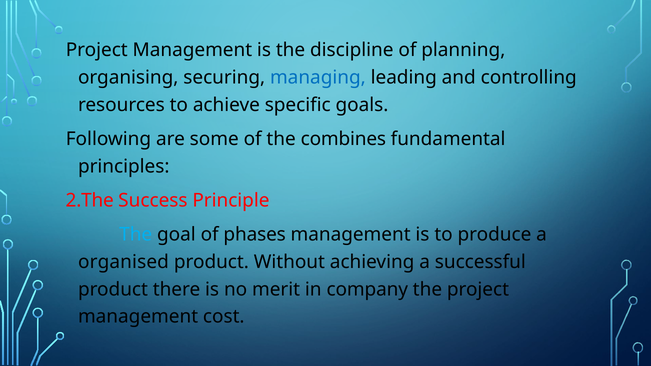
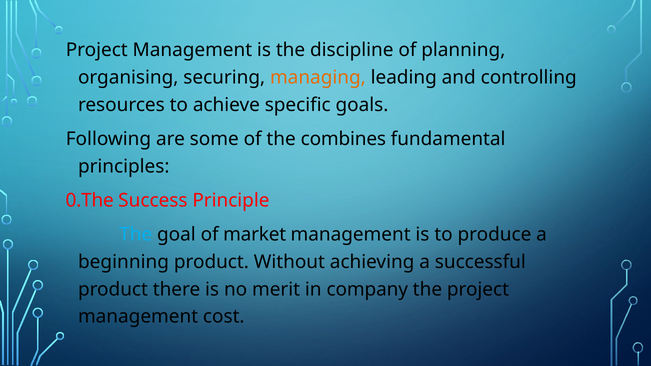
managing colour: blue -> orange (318, 78)
2.The: 2.The -> 0.The (90, 201)
phases: phases -> market (255, 235)
organised: organised -> beginning (124, 262)
